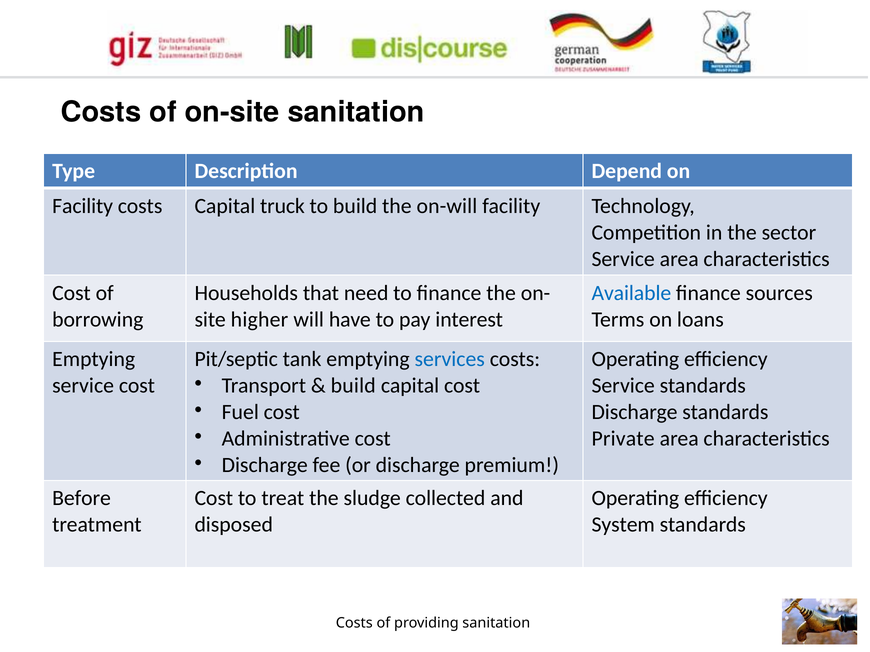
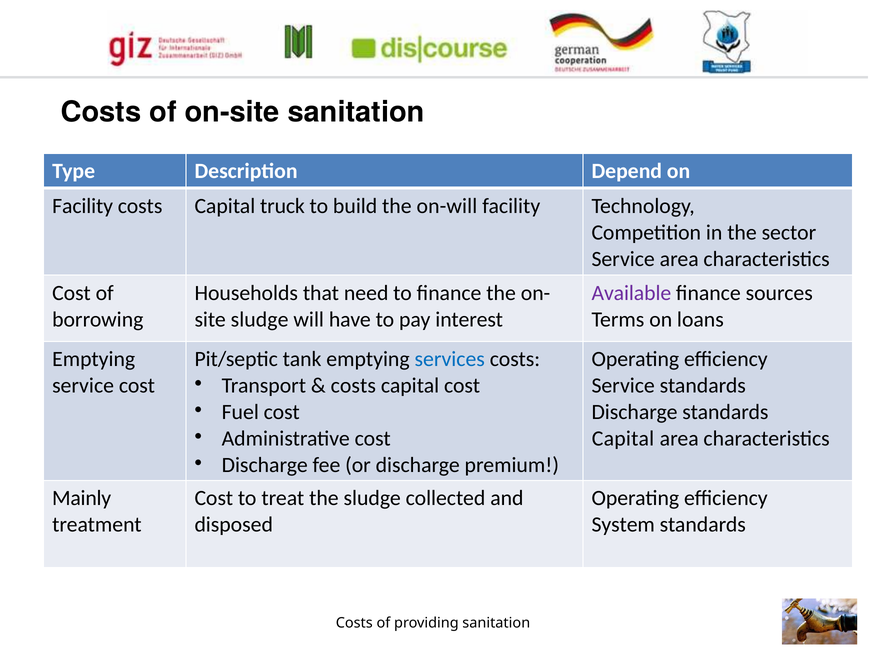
Available colour: blue -> purple (631, 293)
higher: higher -> sludge (260, 320)
build: build -> costs (353, 386)
Private: Private -> Capital (623, 439)
Before: Before -> Mainly (82, 499)
